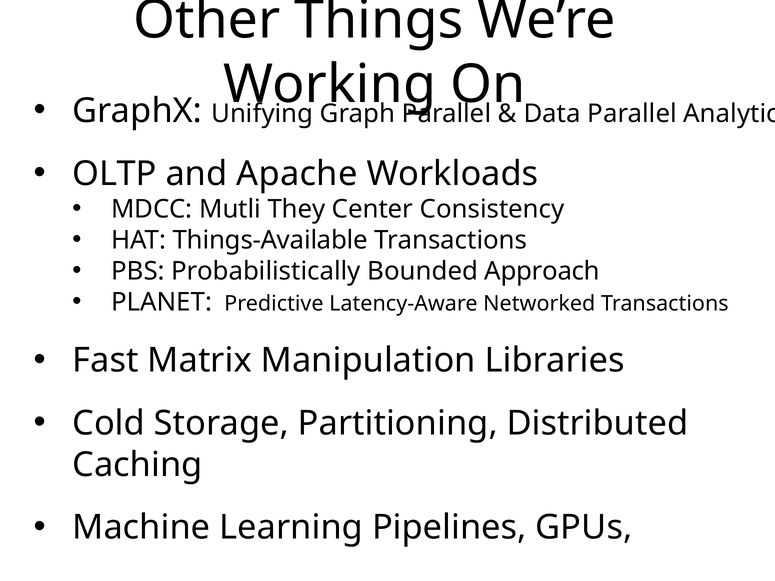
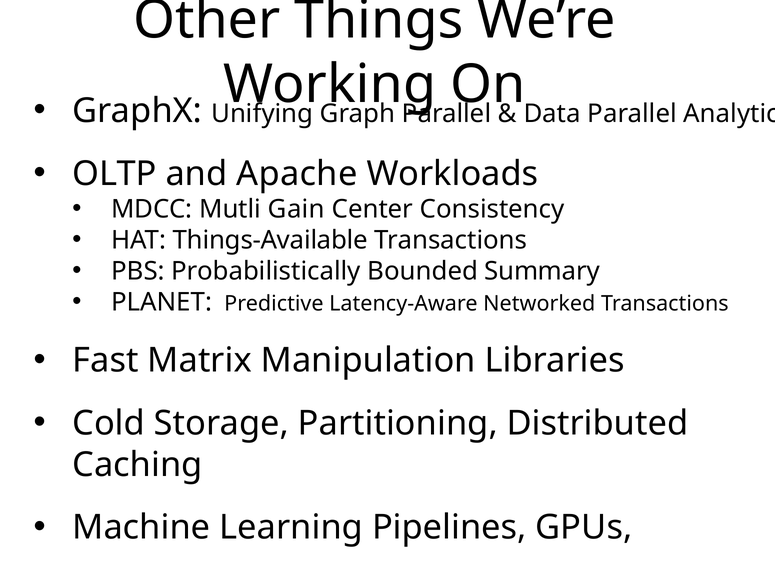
They: They -> Gain (296, 209)
Approach: Approach -> Summary (542, 271)
